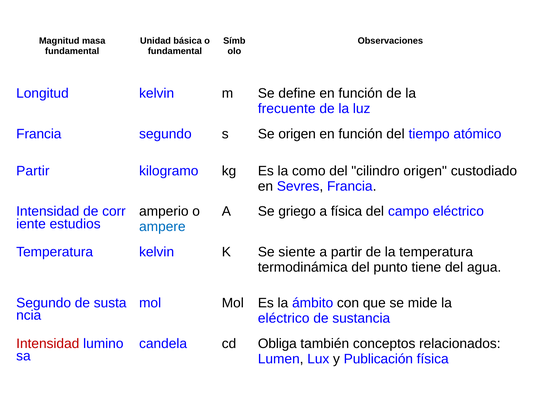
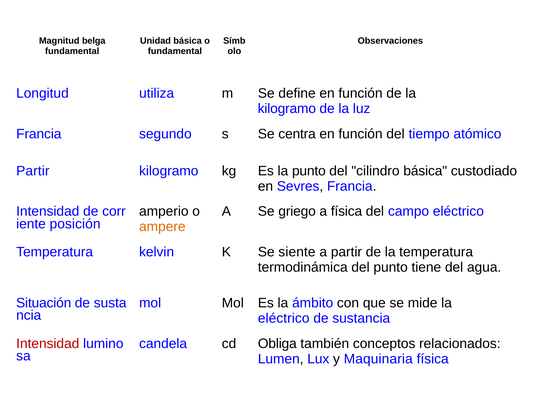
masa: masa -> belga (94, 41)
Longitud kelvin: kelvin -> utiliza (157, 93)
frecuente: frecuente -> kilogramo (287, 109)
Se origen: origen -> centra (297, 134)
la como: como -> punto (309, 171)
cilindro origen: origen -> básica (425, 171)
estudios: estudios -> posición (75, 224)
ampere colour: blue -> orange (162, 227)
Segundo: Segundo -> Situación (44, 303)
Publicación: Publicación -> Maquinaria (378, 359)
